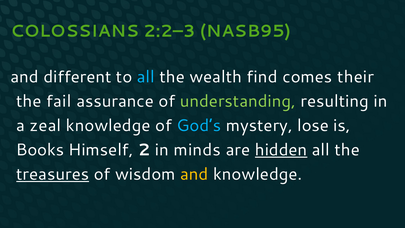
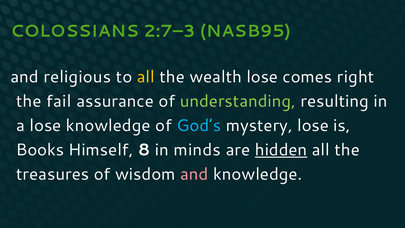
2:2–3: 2:2–3 -> 2:7–3 (169, 31)
different: different -> religious (77, 77)
all colour: light blue -> yellow (146, 77)
wealth find: find -> lose (262, 77)
their: their -> right (356, 77)
a zeal: zeal -> lose (46, 125)
2: 2 -> 8 (144, 150)
treasures underline: present -> none (53, 174)
and colour: yellow -> pink (194, 174)
